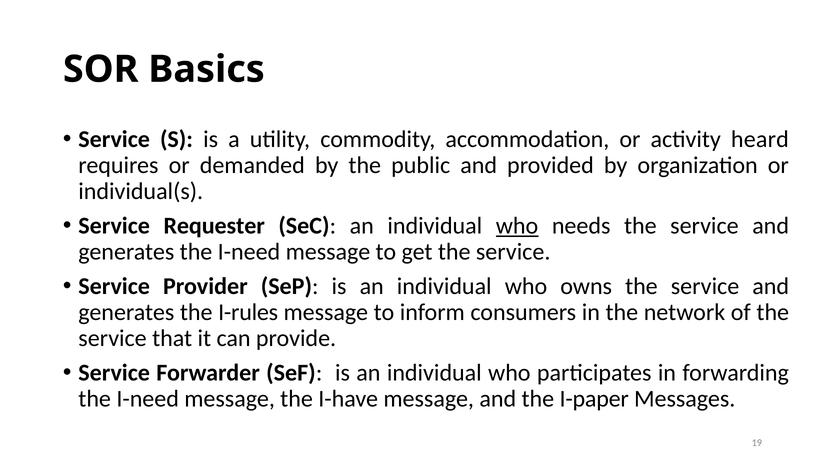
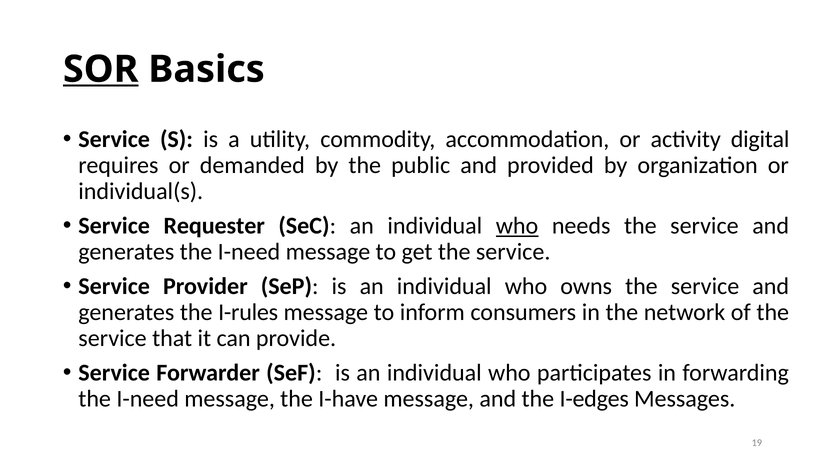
SOR underline: none -> present (101, 69)
heard: heard -> digital (760, 139)
I-paper: I-paper -> I-edges (594, 399)
